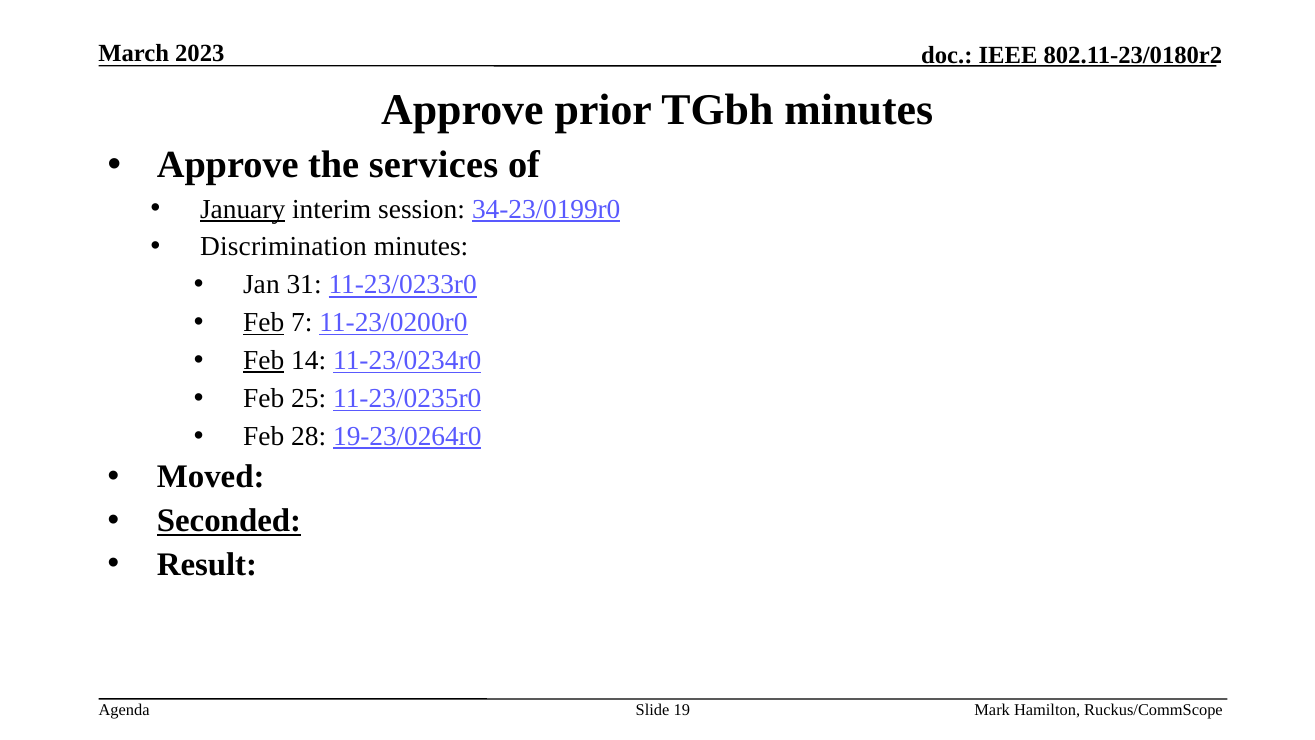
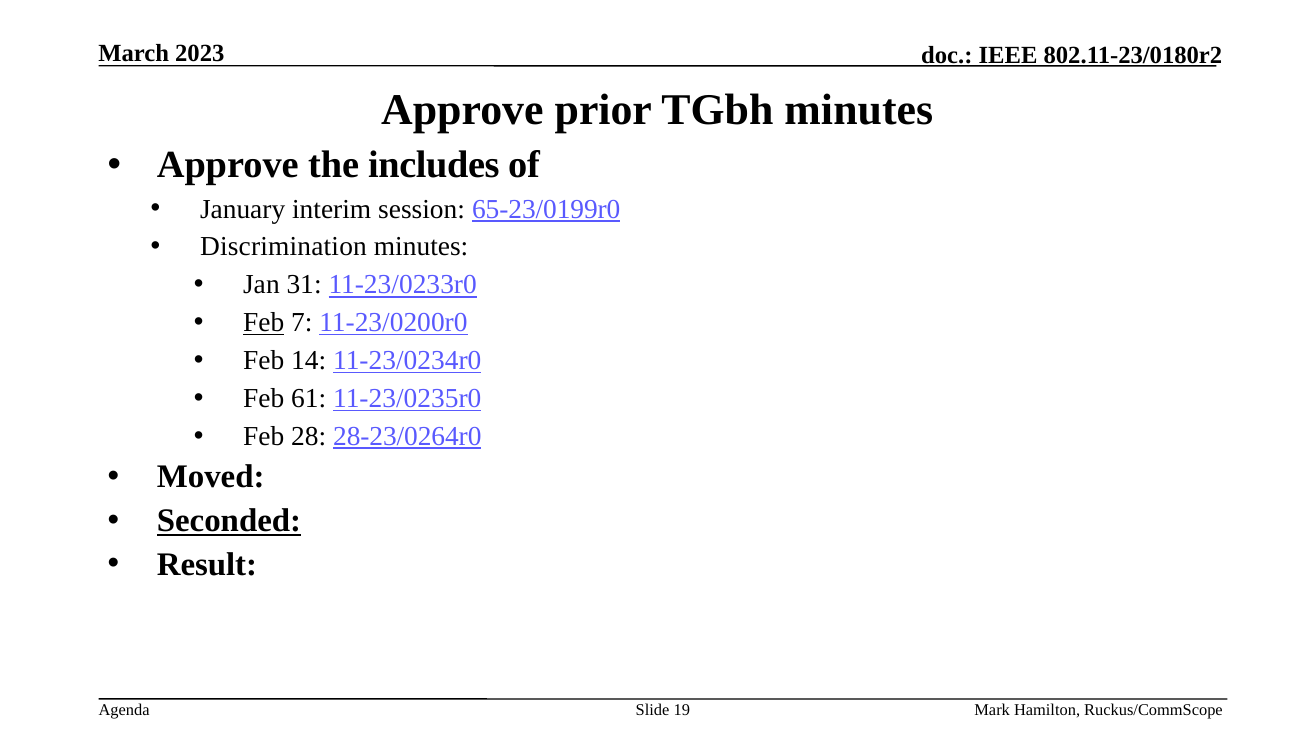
services: services -> includes (434, 165)
January underline: present -> none (243, 209)
34-23/0199r0: 34-23/0199r0 -> 65-23/0199r0 (546, 209)
Feb underline: present -> none (264, 360)
25: 25 -> 61 (309, 398)
19-23/0264r0: 19-23/0264r0 -> 28-23/0264r0 (407, 436)
